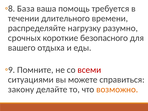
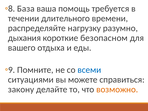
срочных: срочных -> дыхания (24, 38)
безопасного: безопасного -> безопасном (104, 38)
всеми colour: red -> blue (89, 70)
